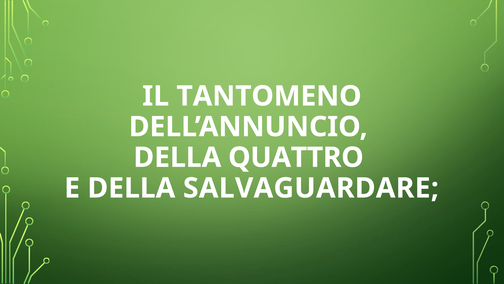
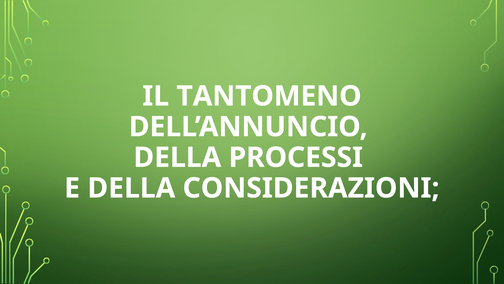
QUATTRO: QUATTRO -> PROCESSI (296, 157)
SALVAGUARDARE: SALVAGUARDARE -> CONSIDERAZIONI (311, 188)
